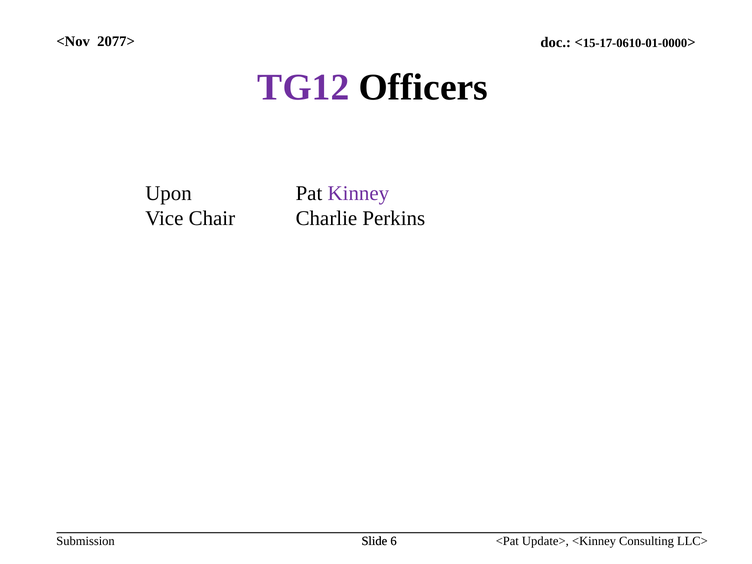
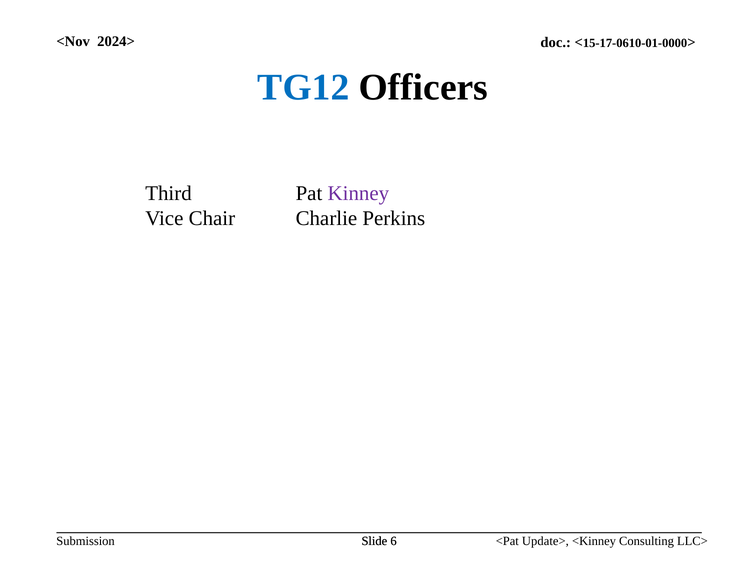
2077>: 2077> -> 2024> (116, 41)
TG12 colour: purple -> blue (303, 87)
Upon: Upon -> Third (168, 193)
